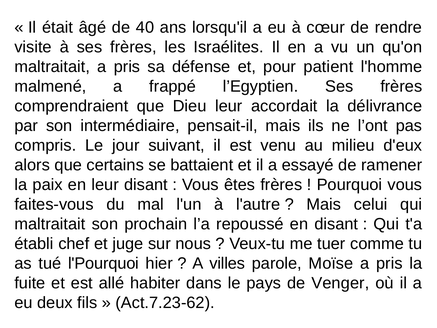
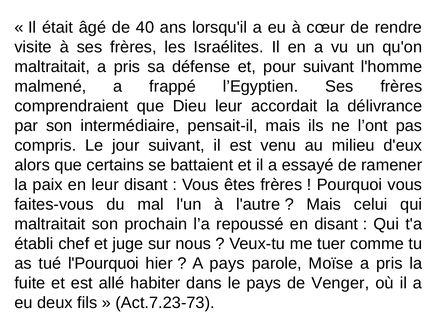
pour patient: patient -> suivant (329, 67)
A villes: villes -> pays (227, 263)
Act.7.23-62: Act.7.23-62 -> Act.7.23-73 (165, 303)
